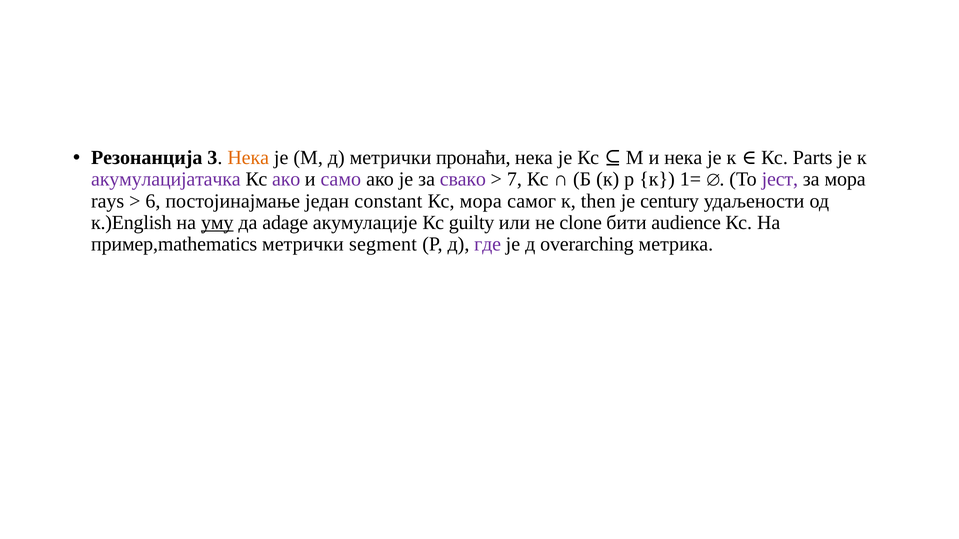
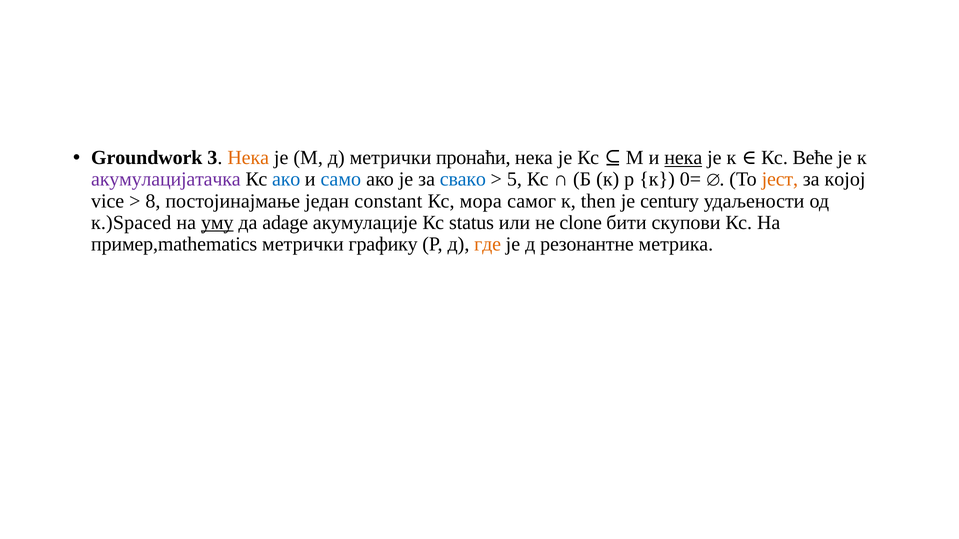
Резонанција: Резонанција -> Groundwork (147, 158)
нека underline: none -> present (683, 158)
Parts: Parts -> Веће (813, 158)
ако colour: purple -> blue (286, 179)
само colour: purple -> blue (341, 179)
свако colour: purple -> blue (463, 179)
7: 7 -> 5 (514, 179)
1=: 1= -> 0= (690, 179)
јест colour: purple -> orange (780, 179)
за мора: мора -> којој (845, 179)
rays: rays -> vice (108, 201)
6: 6 -> 8 (153, 201)
к.)English: к.)English -> к.)Spaced (131, 223)
guilty: guilty -> status (472, 223)
audience: audience -> скупови (686, 223)
segment: segment -> графику (383, 244)
где colour: purple -> orange (488, 244)
overarching: overarching -> резонантне (587, 244)
